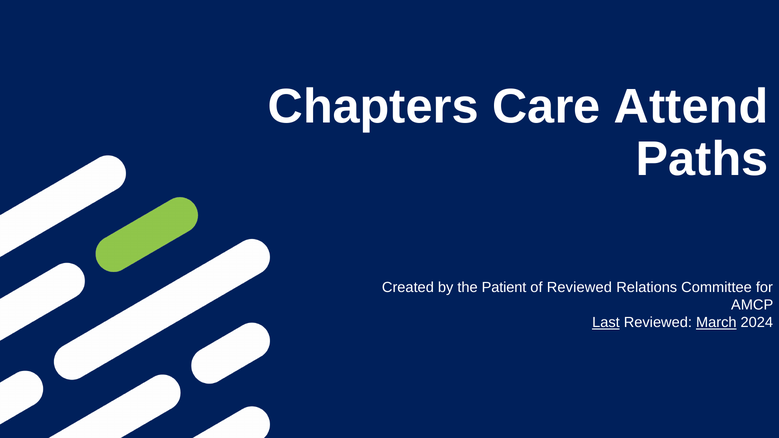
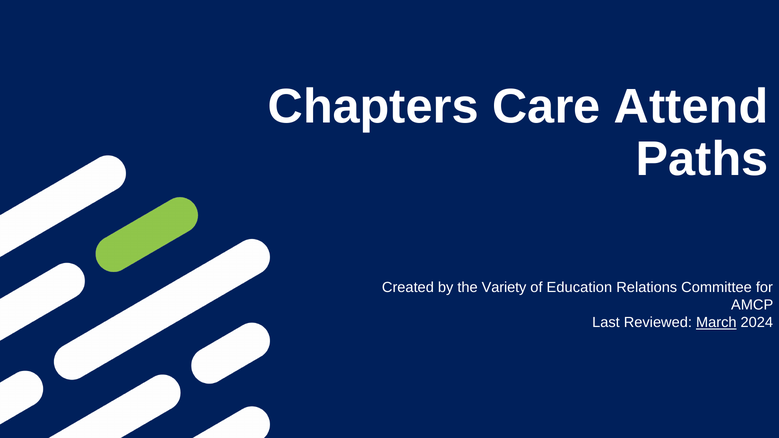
Patient: Patient -> Variety (504, 288)
of Reviewed: Reviewed -> Education (579, 288)
Last underline: present -> none (606, 323)
